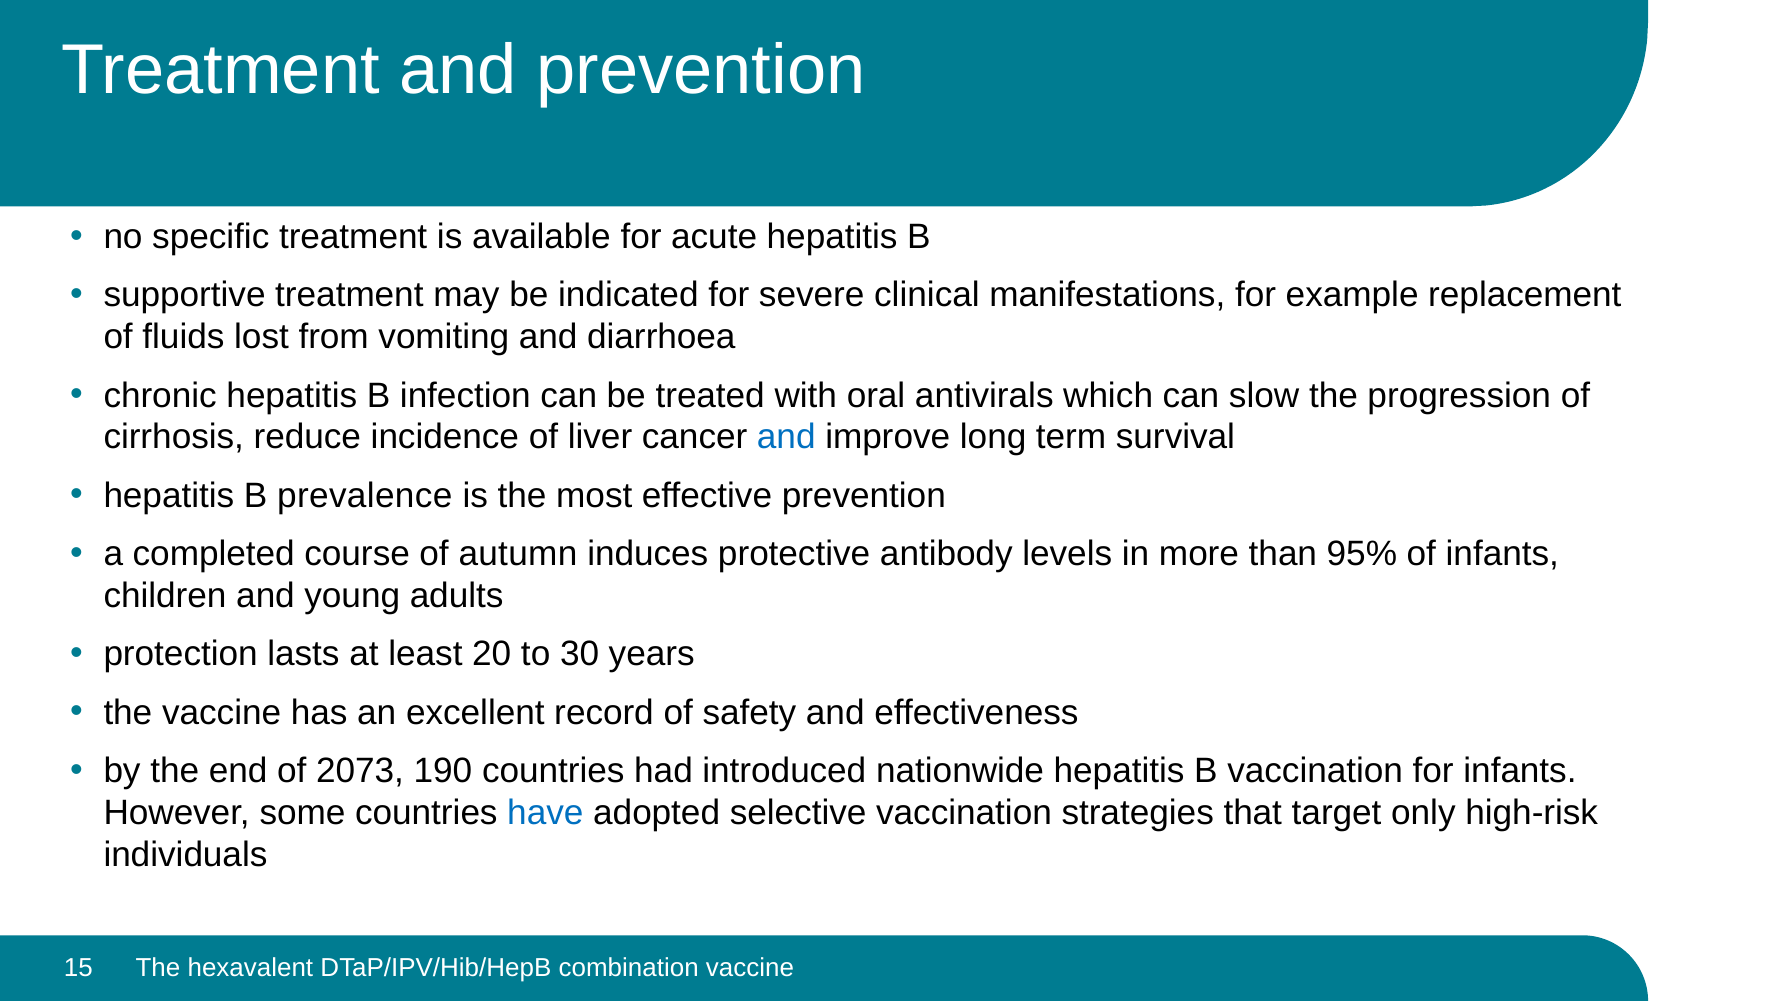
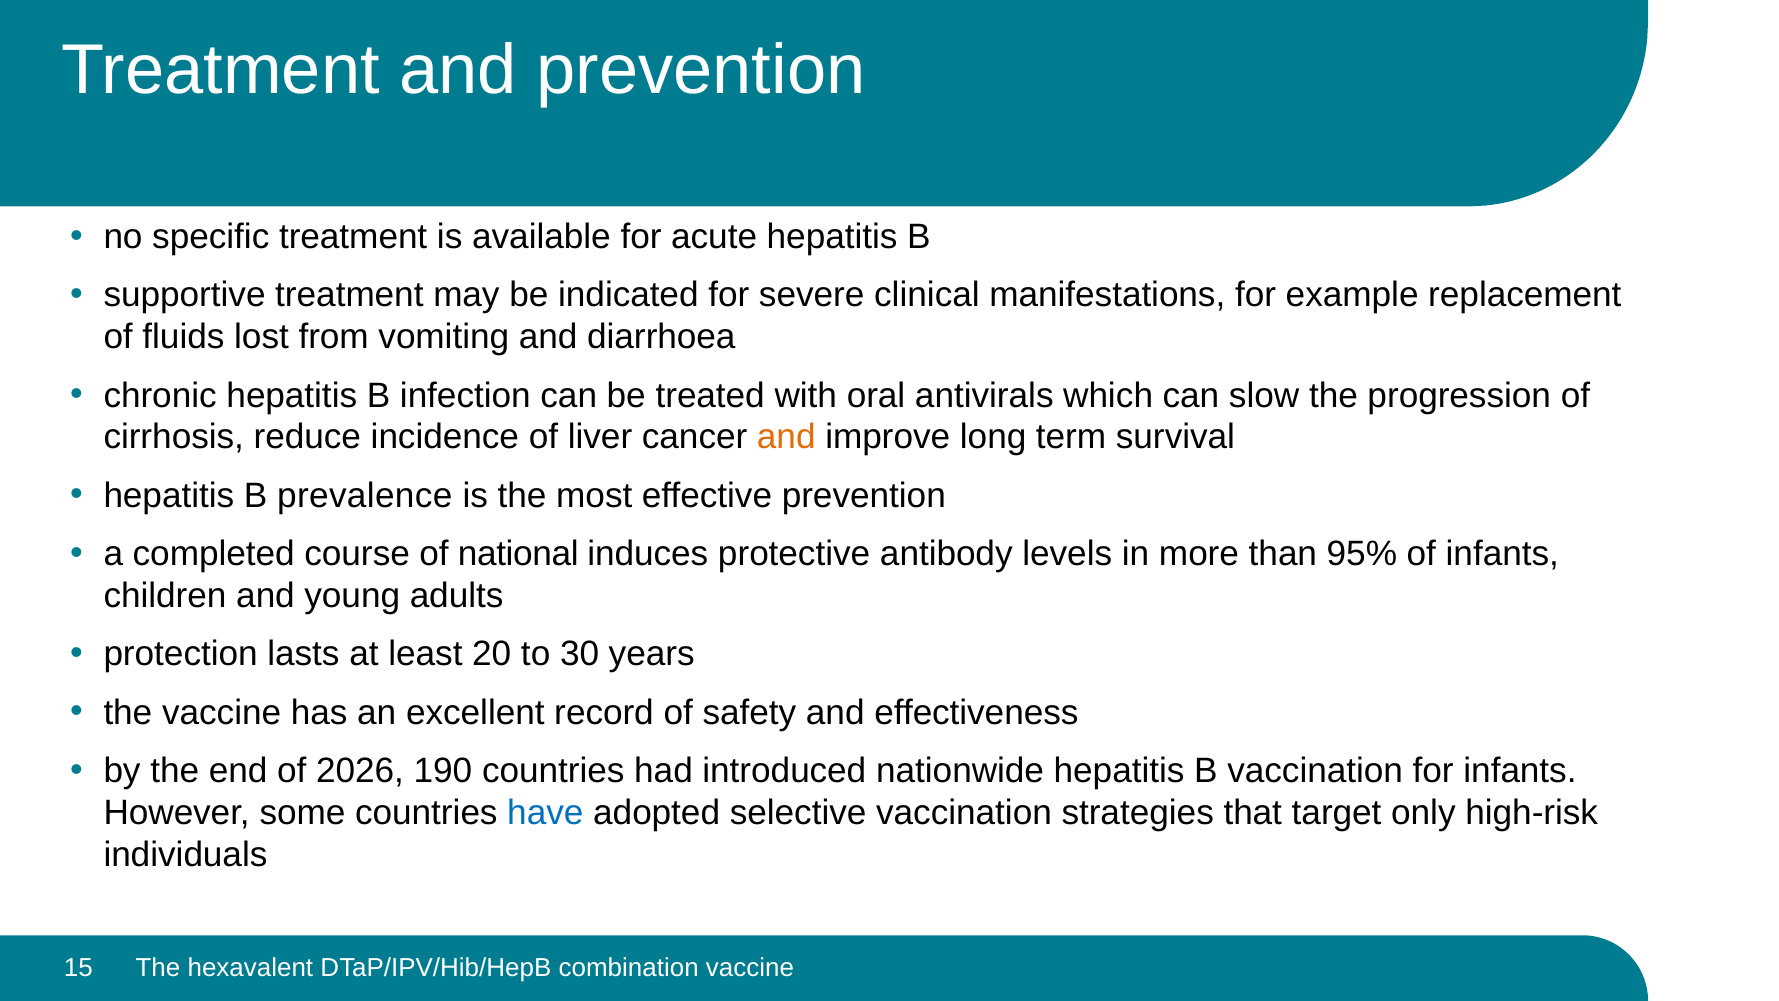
and colour: blue -> orange (786, 437)
autumn: autumn -> national (518, 554)
2073: 2073 -> 2026 (360, 771)
